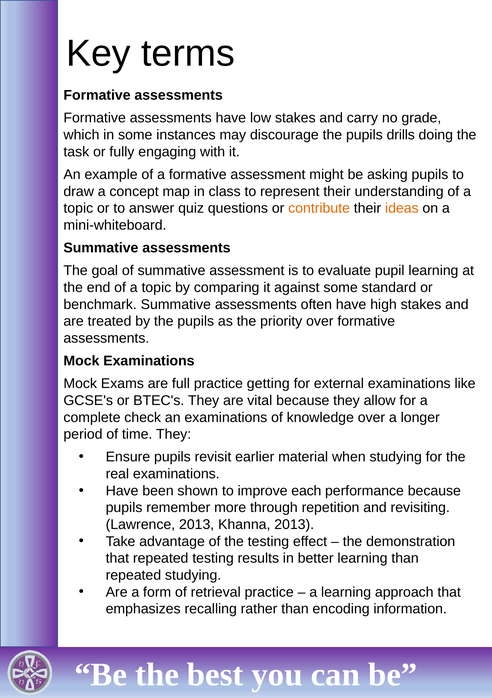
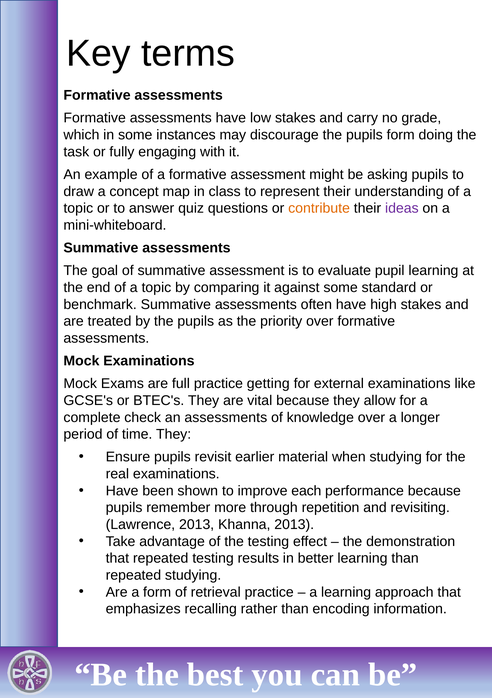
pupils drills: drills -> form (401, 135)
ideas colour: orange -> purple (402, 208)
an examinations: examinations -> assessments (226, 417)
